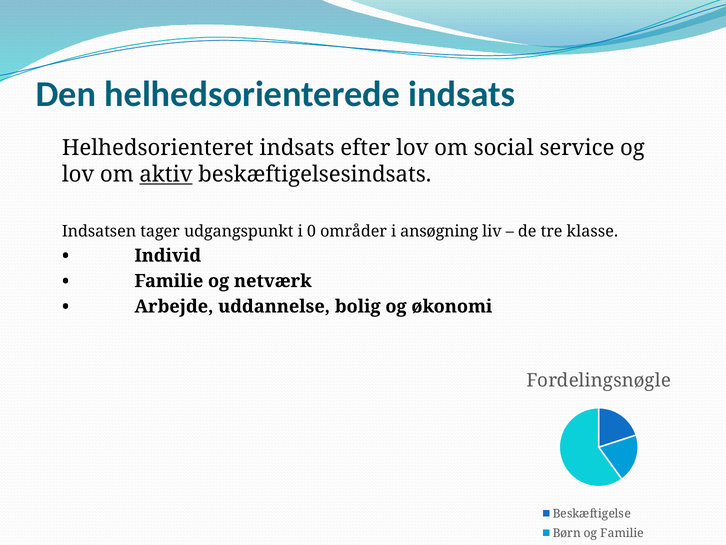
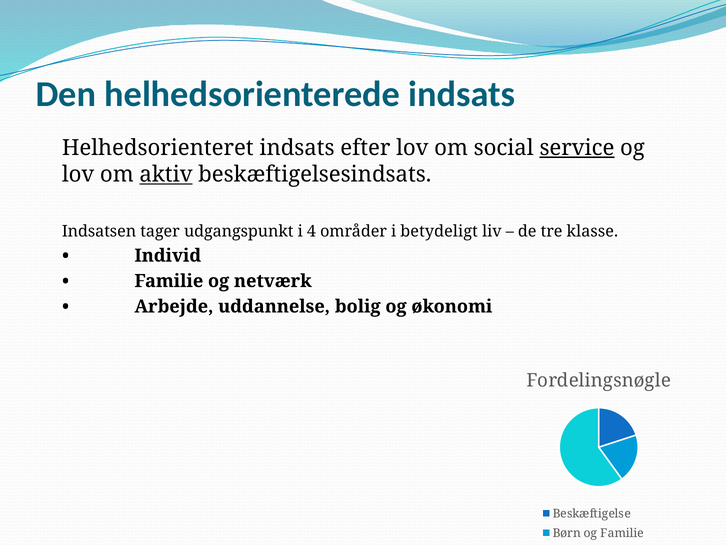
service underline: none -> present (577, 148)
0: 0 -> 4 (311, 231)
ansøgning: ansøgning -> betydeligt (439, 231)
